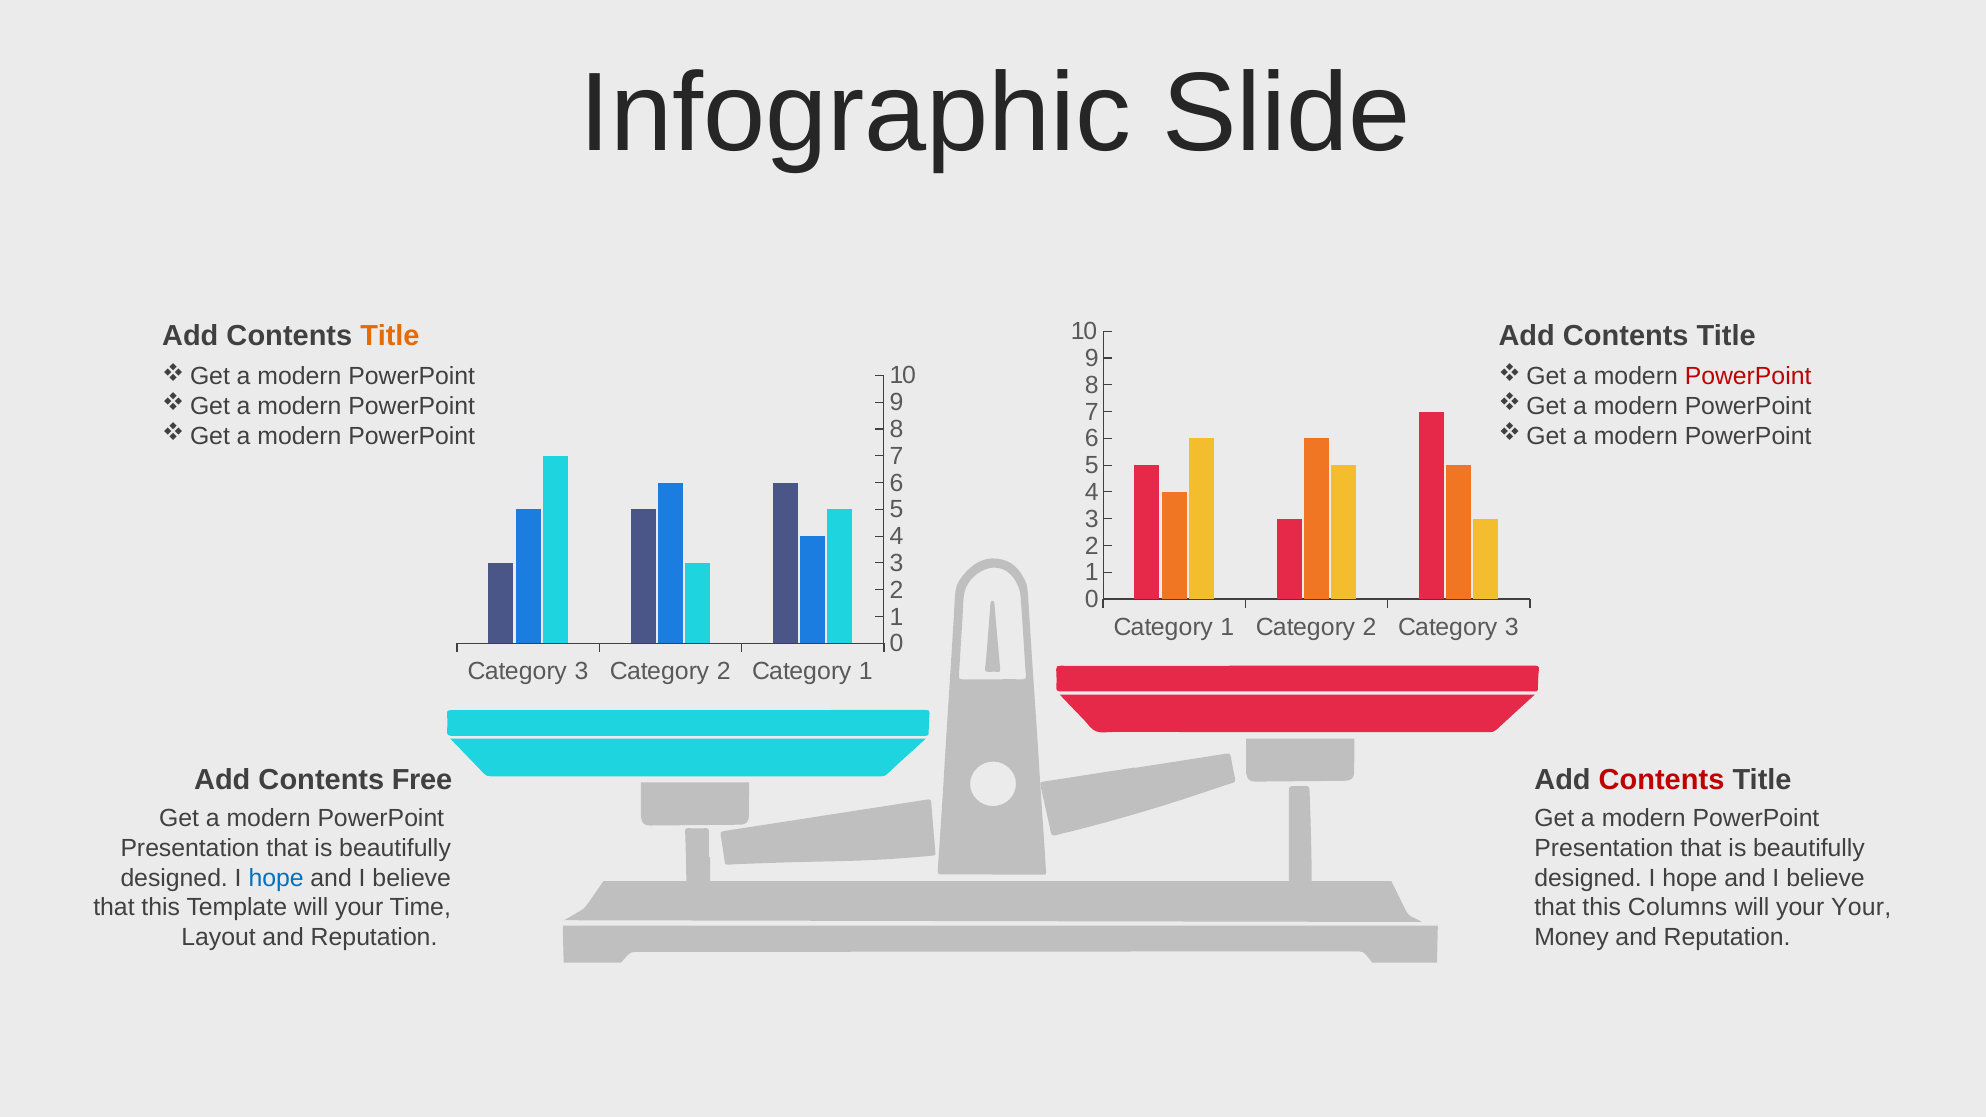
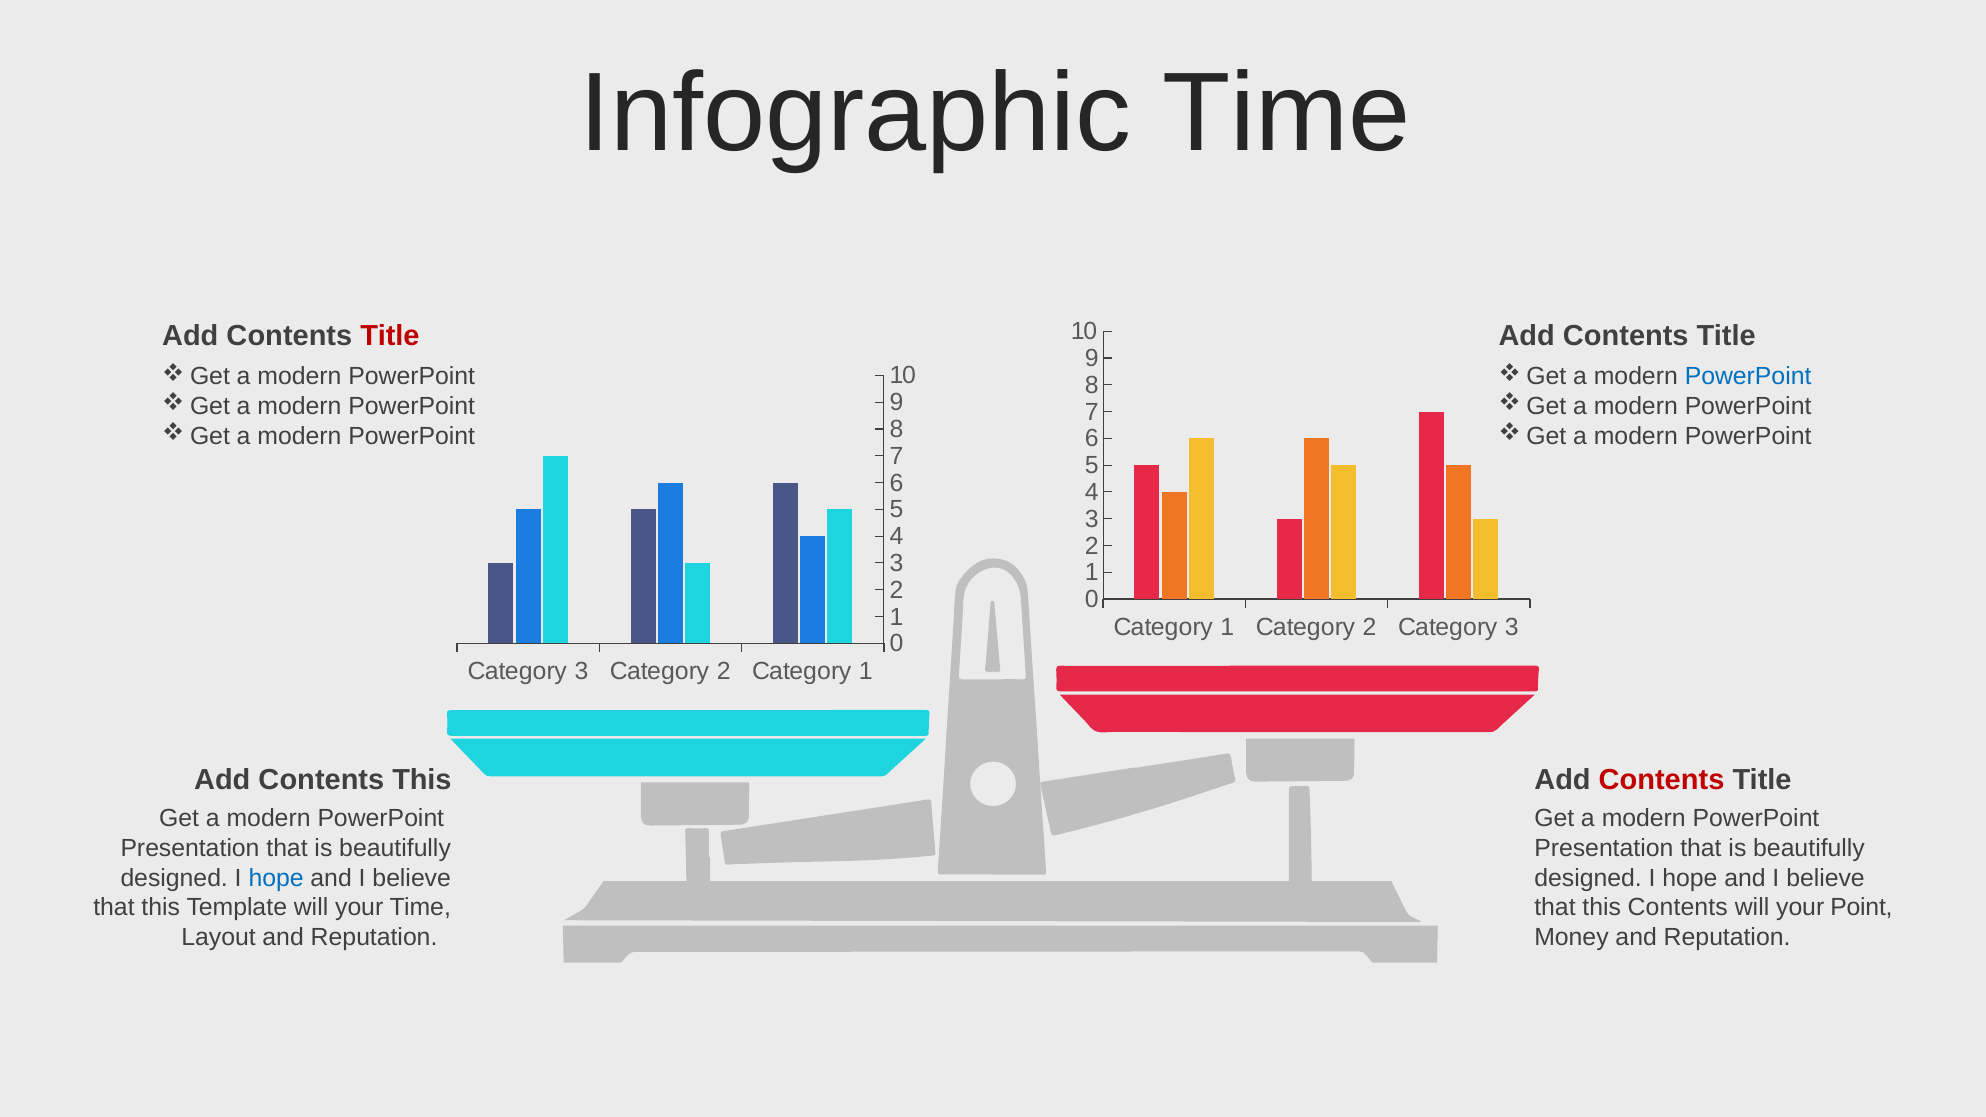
Infographic Slide: Slide -> Time (1287, 114)
Title colour: orange -> red (390, 336)
PowerPoint colour: red -> blue (1748, 377)
Contents Free: Free -> This (422, 780)
this Columns: Columns -> Contents (1678, 908)
your Your: Your -> Point (1861, 908)
